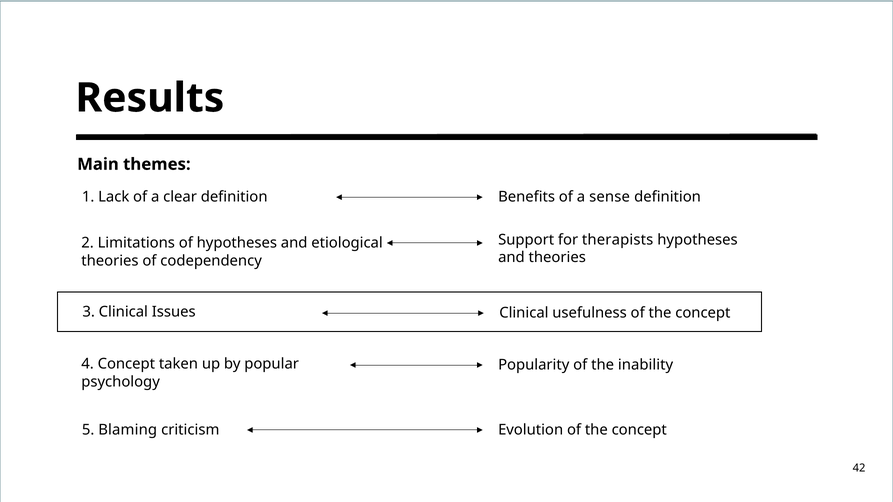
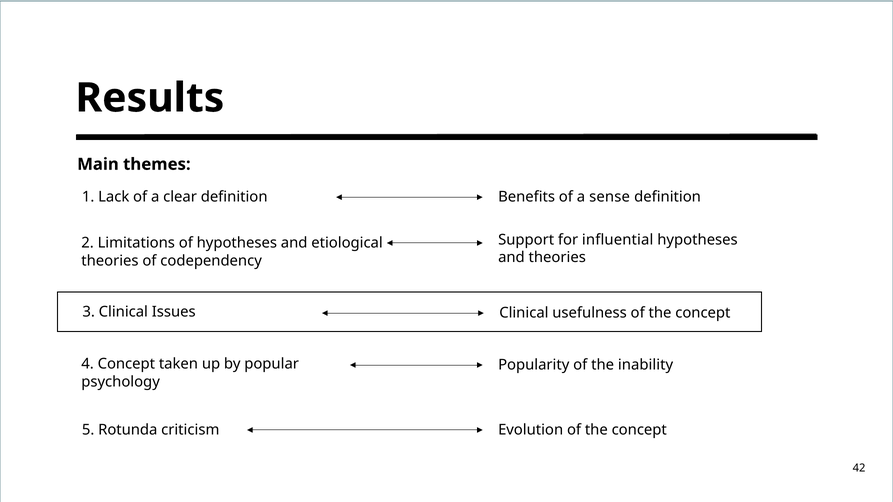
therapists: therapists -> influential (618, 240)
Blaming: Blaming -> Rotunda (128, 430)
